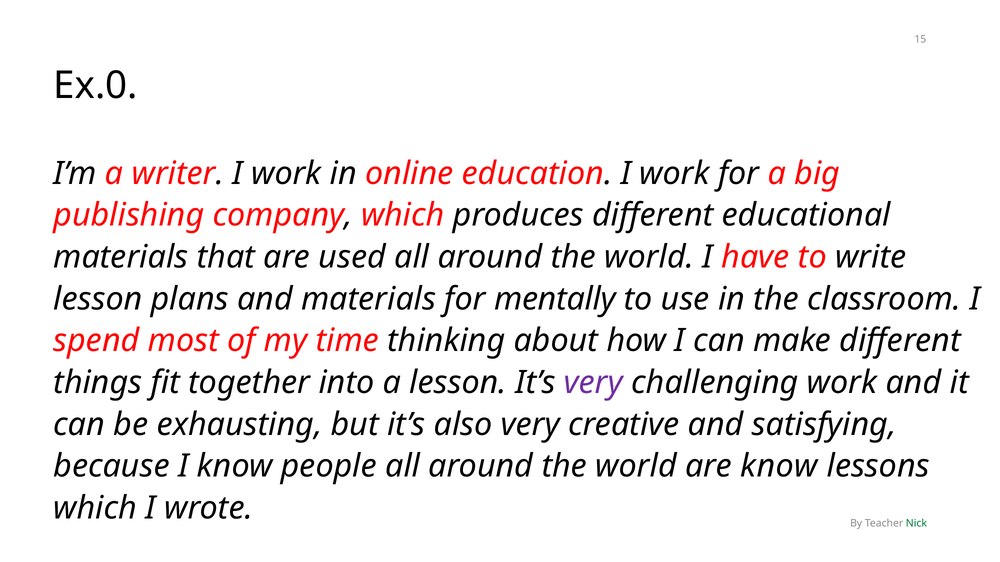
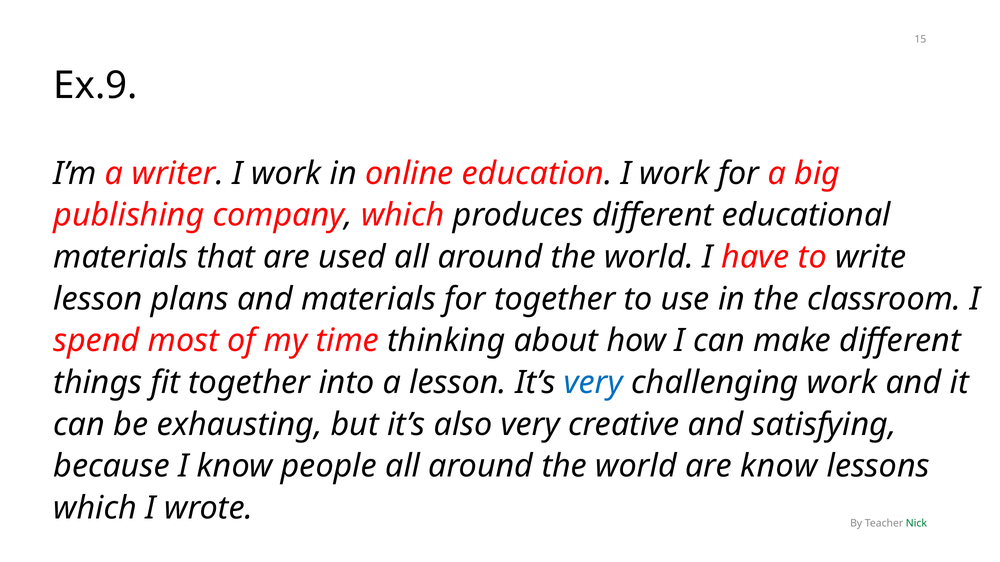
Ex.0: Ex.0 -> Ex.9 (96, 86)
for mentally: mentally -> together (555, 299)
very colour: purple -> blue (593, 383)
